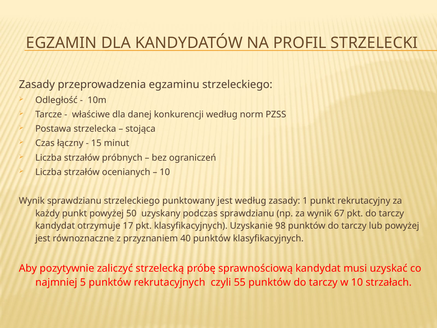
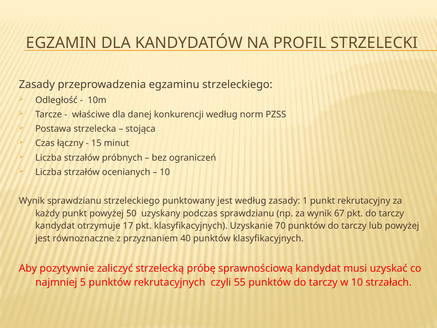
98: 98 -> 70 (280, 226)
